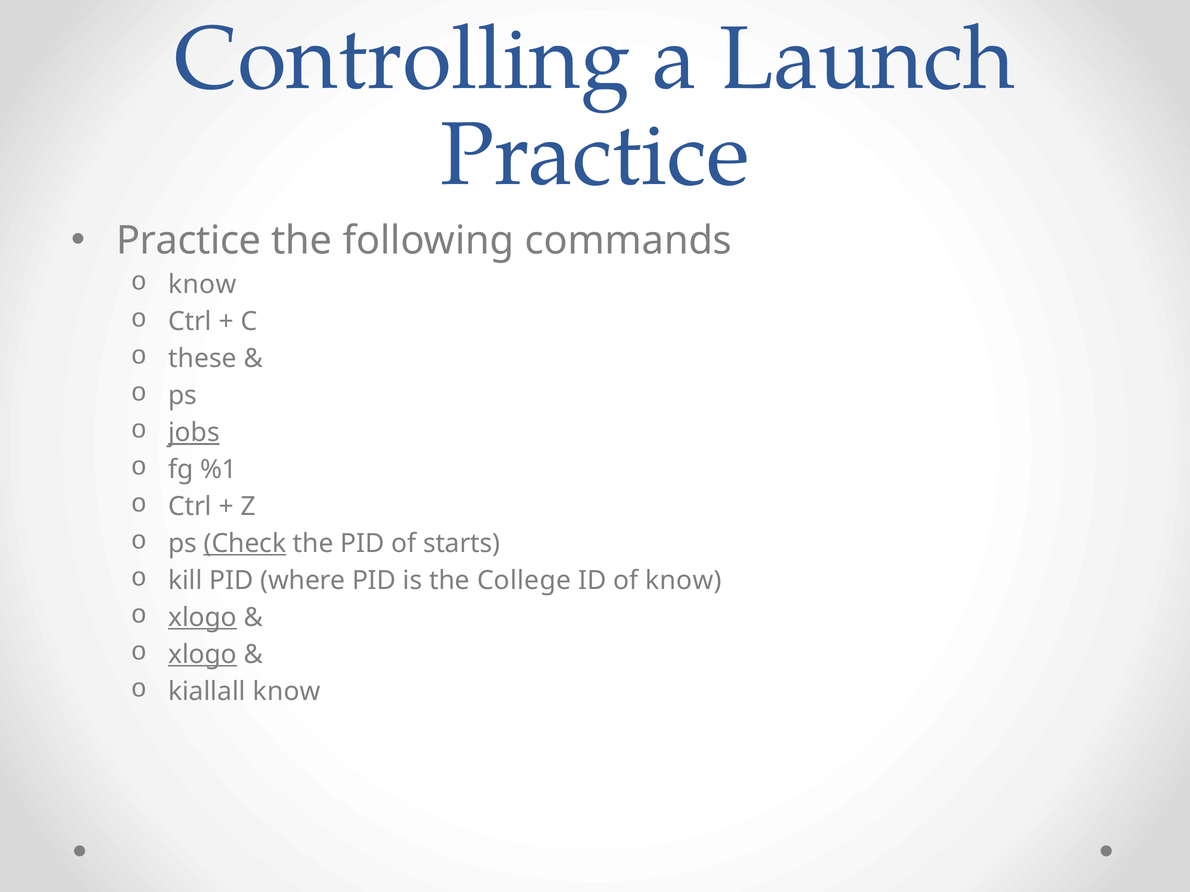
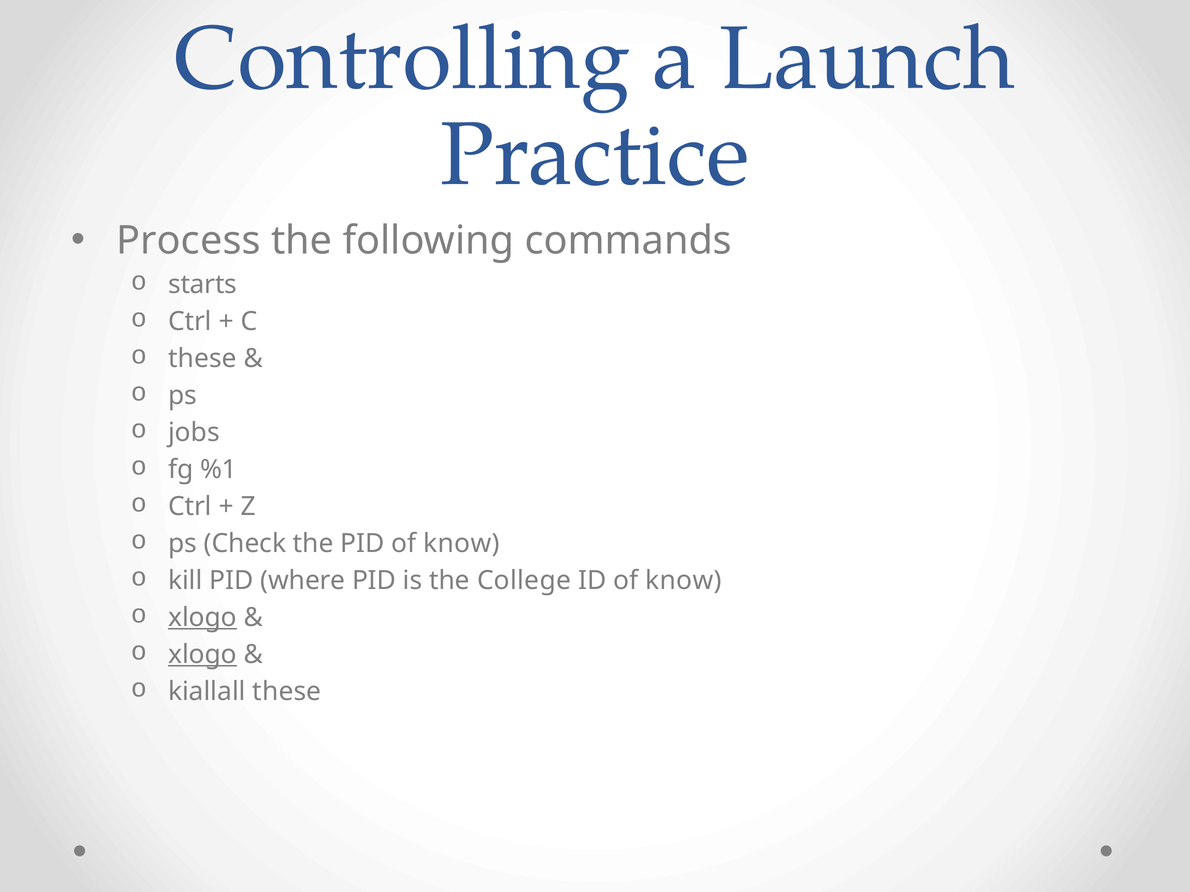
Practice: Practice -> Process (188, 241)
know: know -> starts (203, 285)
jobs underline: present -> none (194, 433)
Check underline: present -> none (245, 544)
PID of starts: starts -> know (461, 544)
kiallall know: know -> these (287, 692)
